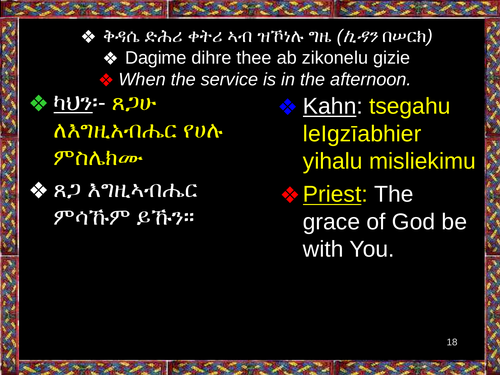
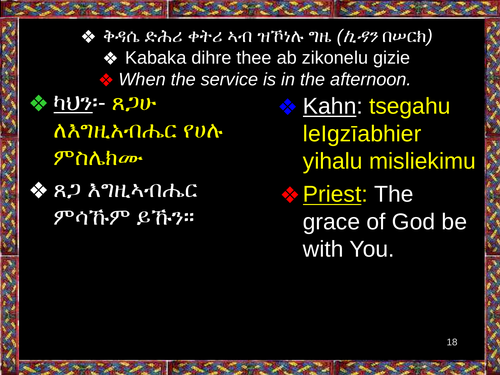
Dagime: Dagime -> Kabaka (156, 58)
